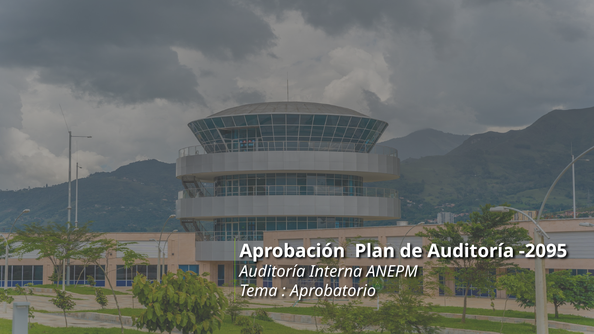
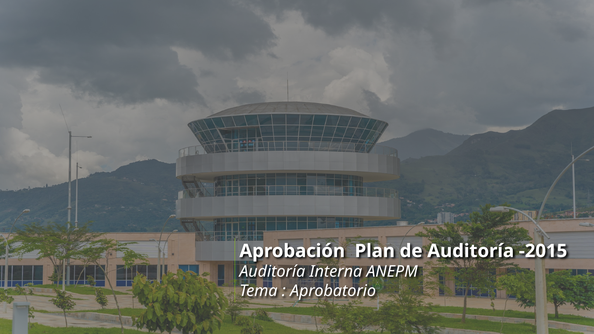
-2095: -2095 -> -2015 (543, 251)
